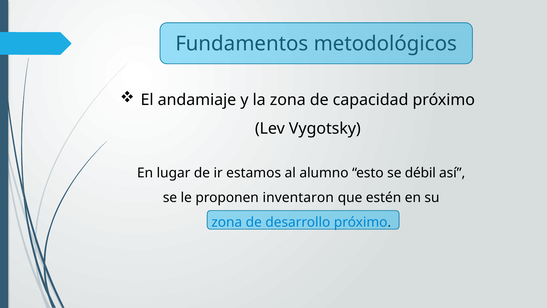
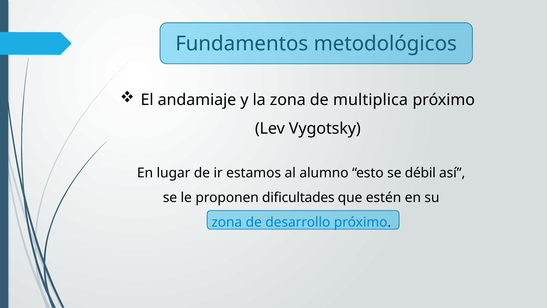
capacidad: capacidad -> multiplica (370, 100)
inventaron: inventaron -> dificultades (298, 197)
